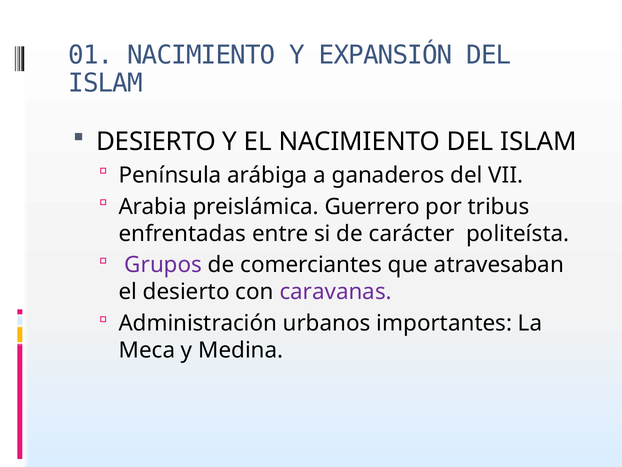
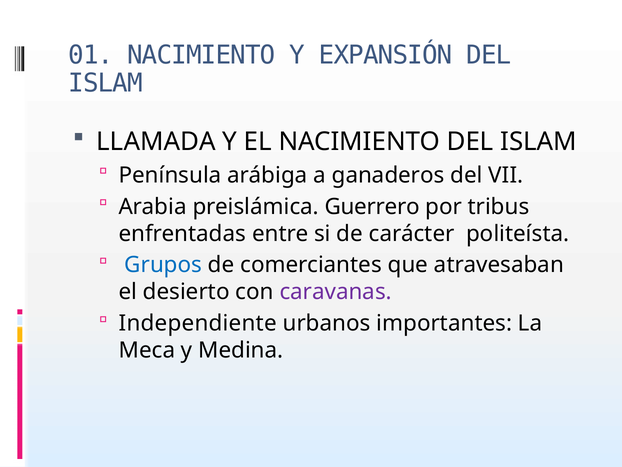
DESIERTO: DESIERTO -> LLAMADA (156, 142)
Grupos colour: purple -> blue (163, 265)
Administración: Administración -> Independiente (198, 323)
